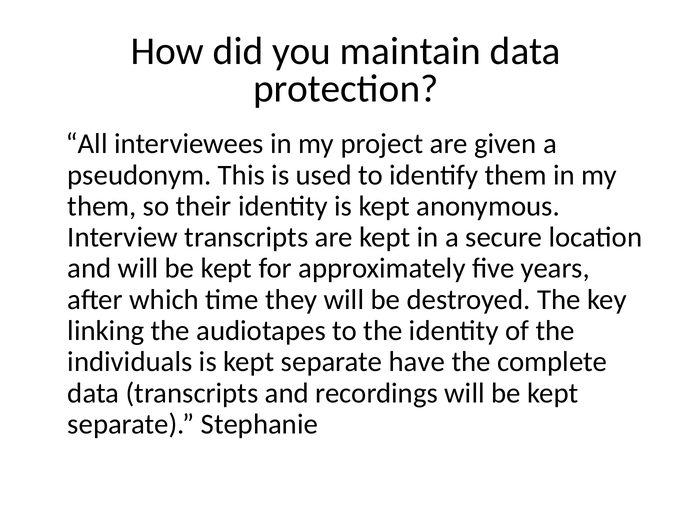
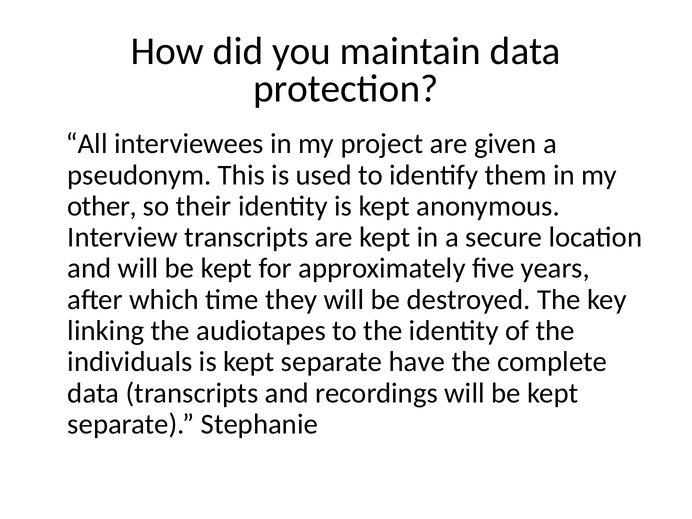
them: them -> other (102, 206)
